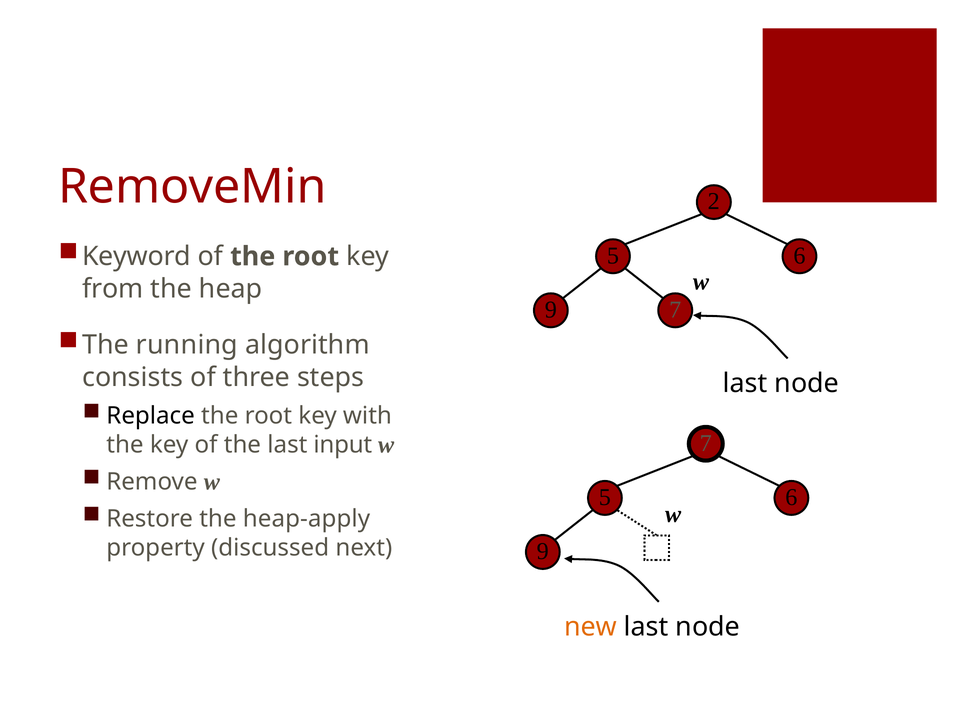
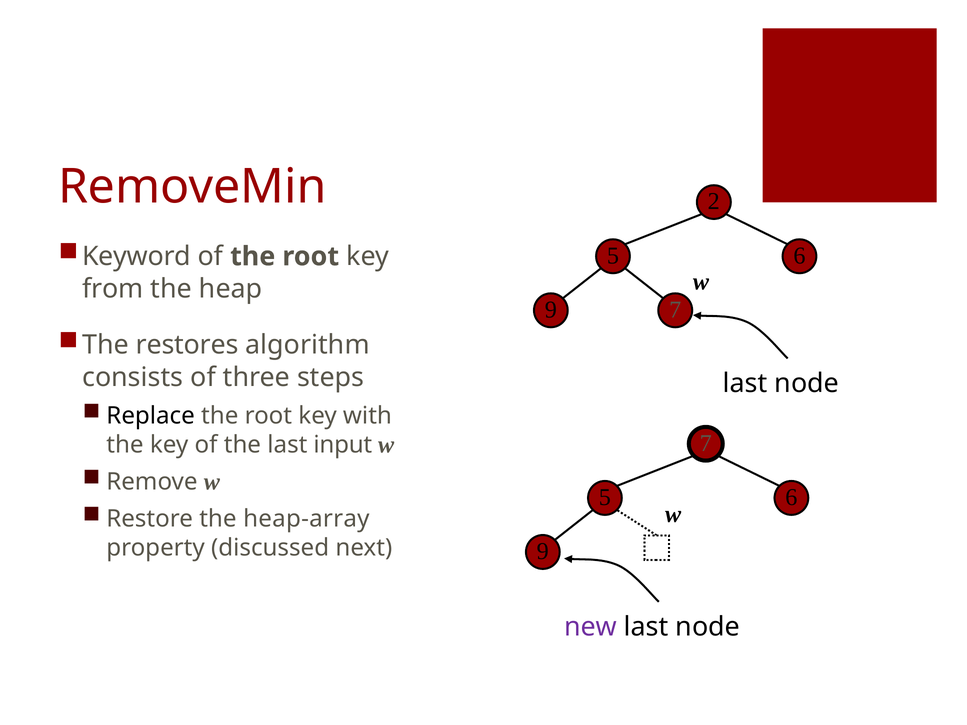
running: running -> restores (187, 345)
heap-apply: heap-apply -> heap-array (306, 519)
new colour: orange -> purple (591, 627)
